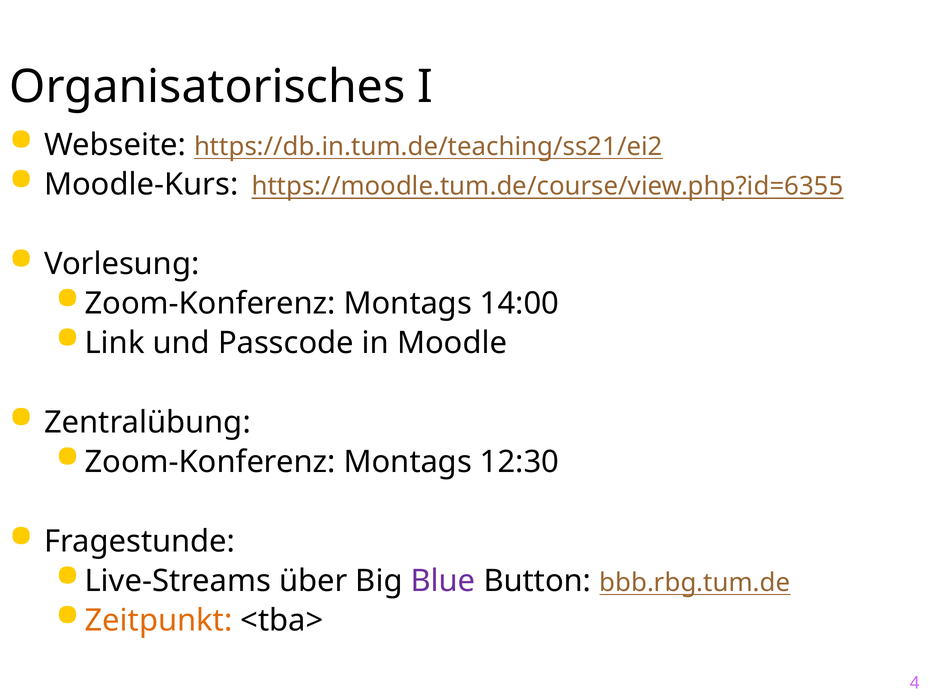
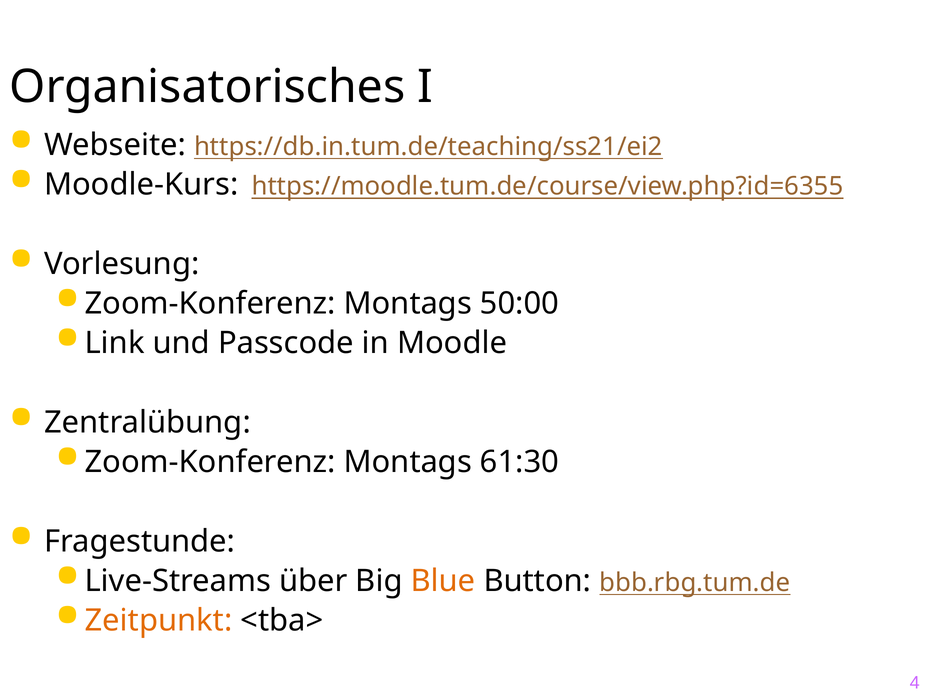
14:00: 14:00 -> 50:00 (520, 304)
12:30: 12:30 -> 61:30 (520, 462)
Blue colour: purple -> orange (443, 581)
